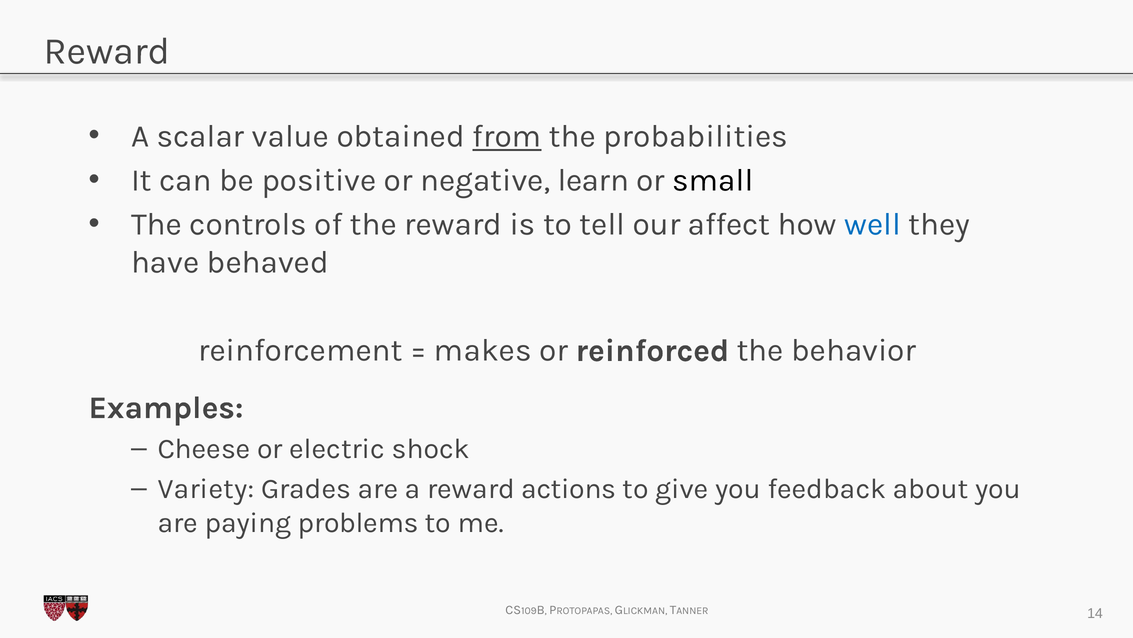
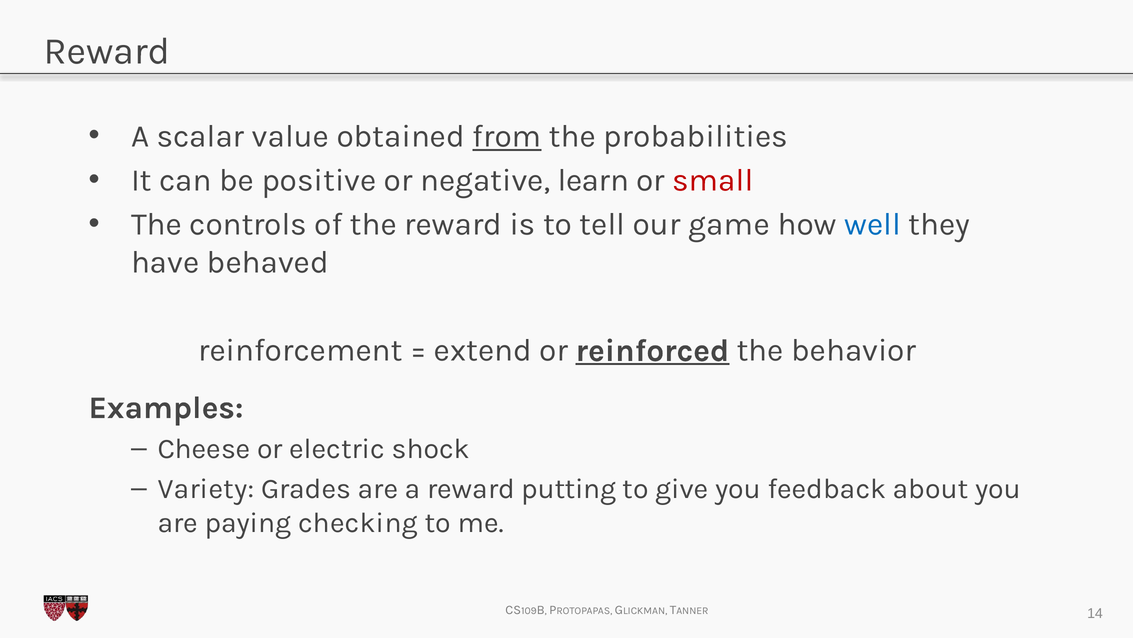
small colour: black -> red (713, 180)
affect: affect -> game (729, 224)
makes: makes -> extend (483, 350)
reinforced underline: none -> present (652, 350)
actions: actions -> putting (569, 488)
problems: problems -> checking (358, 522)
